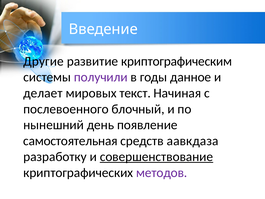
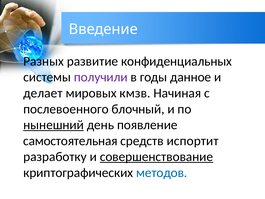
Другие: Другие -> Разных (44, 61)
криптографическим: криптографическим -> конфиденциальных (177, 61)
текст: текст -> кмзв (135, 93)
нынешний underline: none -> present (54, 125)
аавкдаза: аавкдаза -> испортит (193, 141)
методов colour: purple -> blue (162, 172)
